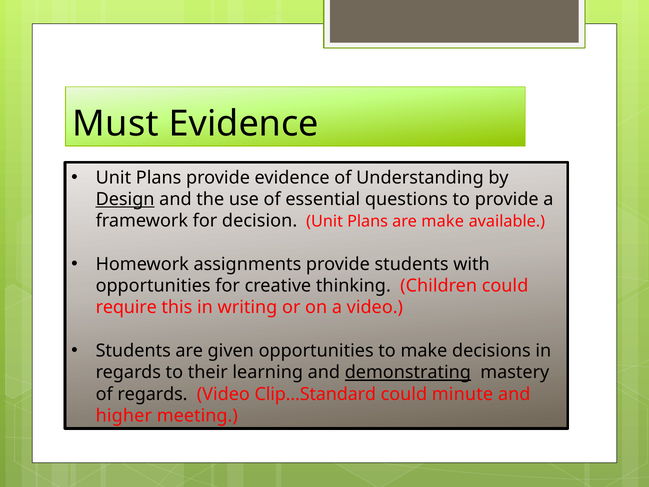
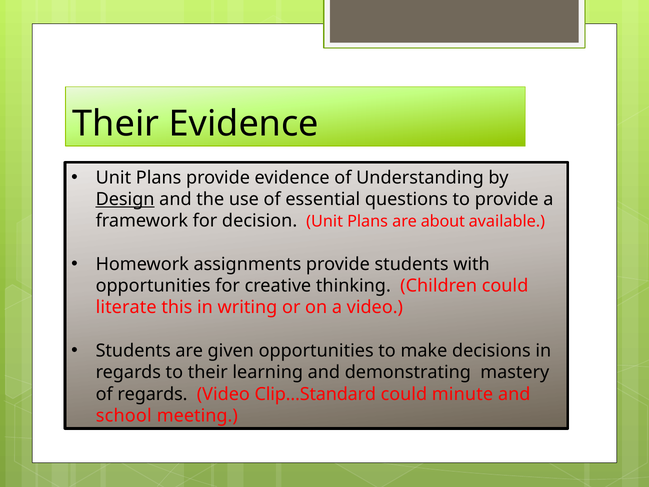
Must: Must -> Their (116, 124)
are make: make -> about (443, 221)
require: require -> literate (126, 307)
demonstrating underline: present -> none (408, 372)
higher: higher -> school (124, 416)
